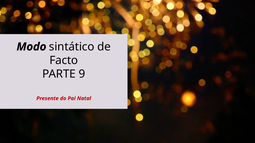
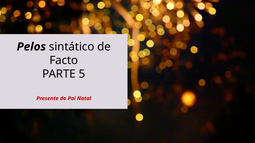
Modo: Modo -> Pelos (31, 47)
9: 9 -> 5 (82, 74)
